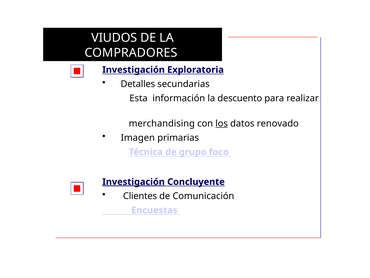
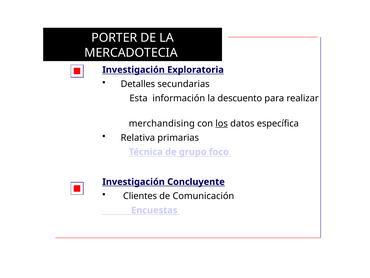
VIUDOS: VIUDOS -> PORTER (114, 38)
COMPRADORES: COMPRADORES -> MERCADOTECIA (131, 53)
renovado: renovado -> específica (278, 123)
Imagen: Imagen -> Relativa (138, 138)
Investigación underline: present -> none (134, 182)
